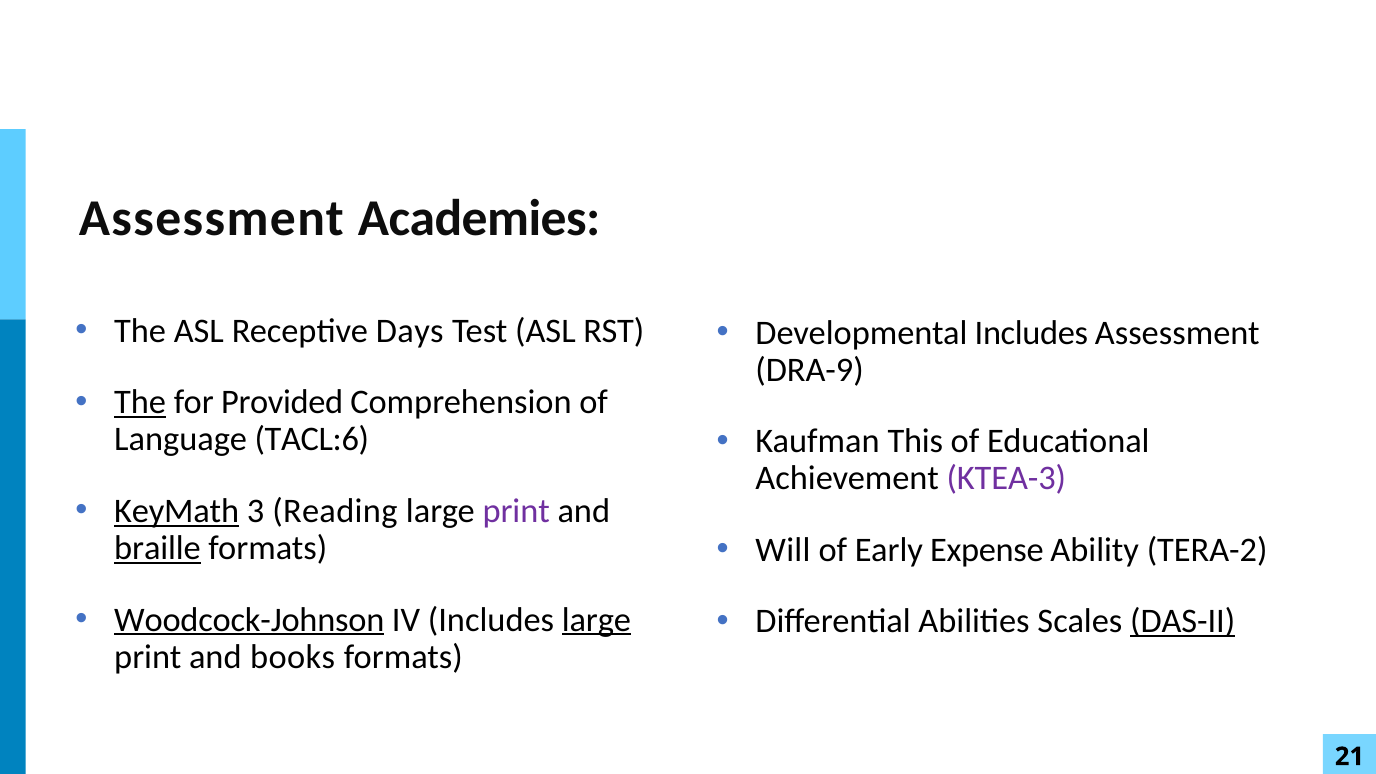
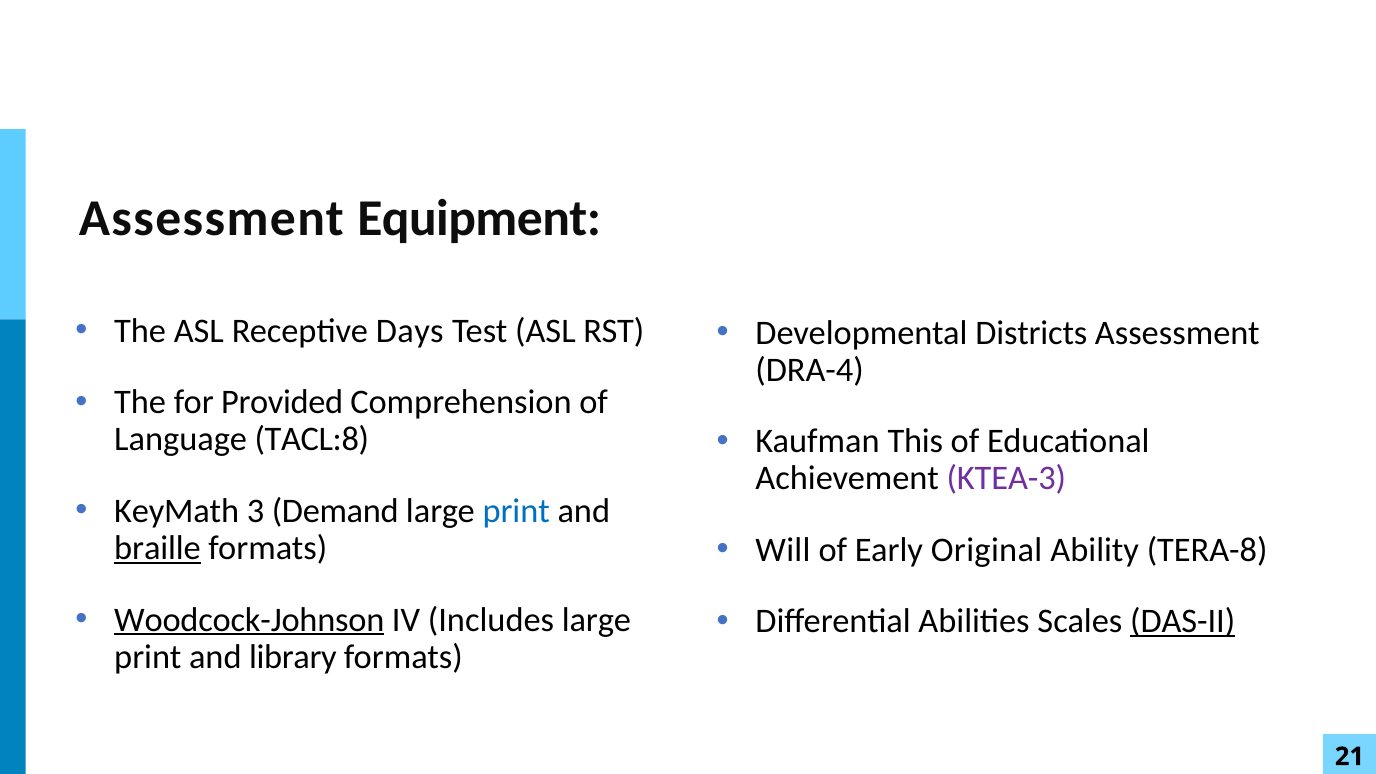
Academies: Academies -> Equipment (479, 219)
Developmental Includes: Includes -> Districts (1031, 333)
DRA-9: DRA-9 -> DRA-4 (810, 370)
The underline: present -> none (140, 402)
TACL:6: TACL:6 -> TACL:8 (312, 440)
KeyMath underline: present -> none (177, 511)
Reading: Reading -> Demand (335, 511)
print colour: purple -> blue (516, 511)
Expense: Expense -> Original (987, 550)
TERA-2: TERA-2 -> TERA-8 (1207, 550)
large underline: present -> none (596, 620)
books: books -> library (293, 657)
